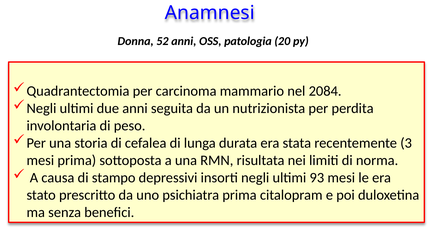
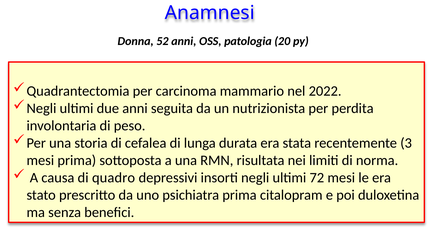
2084: 2084 -> 2022 (325, 91)
stampo: stampo -> quadro (114, 177)
93: 93 -> 72 (317, 177)
